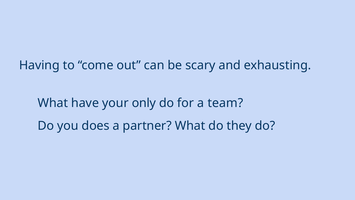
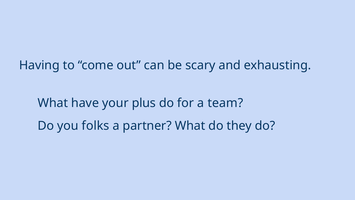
only: only -> plus (144, 103)
does: does -> folks (96, 126)
